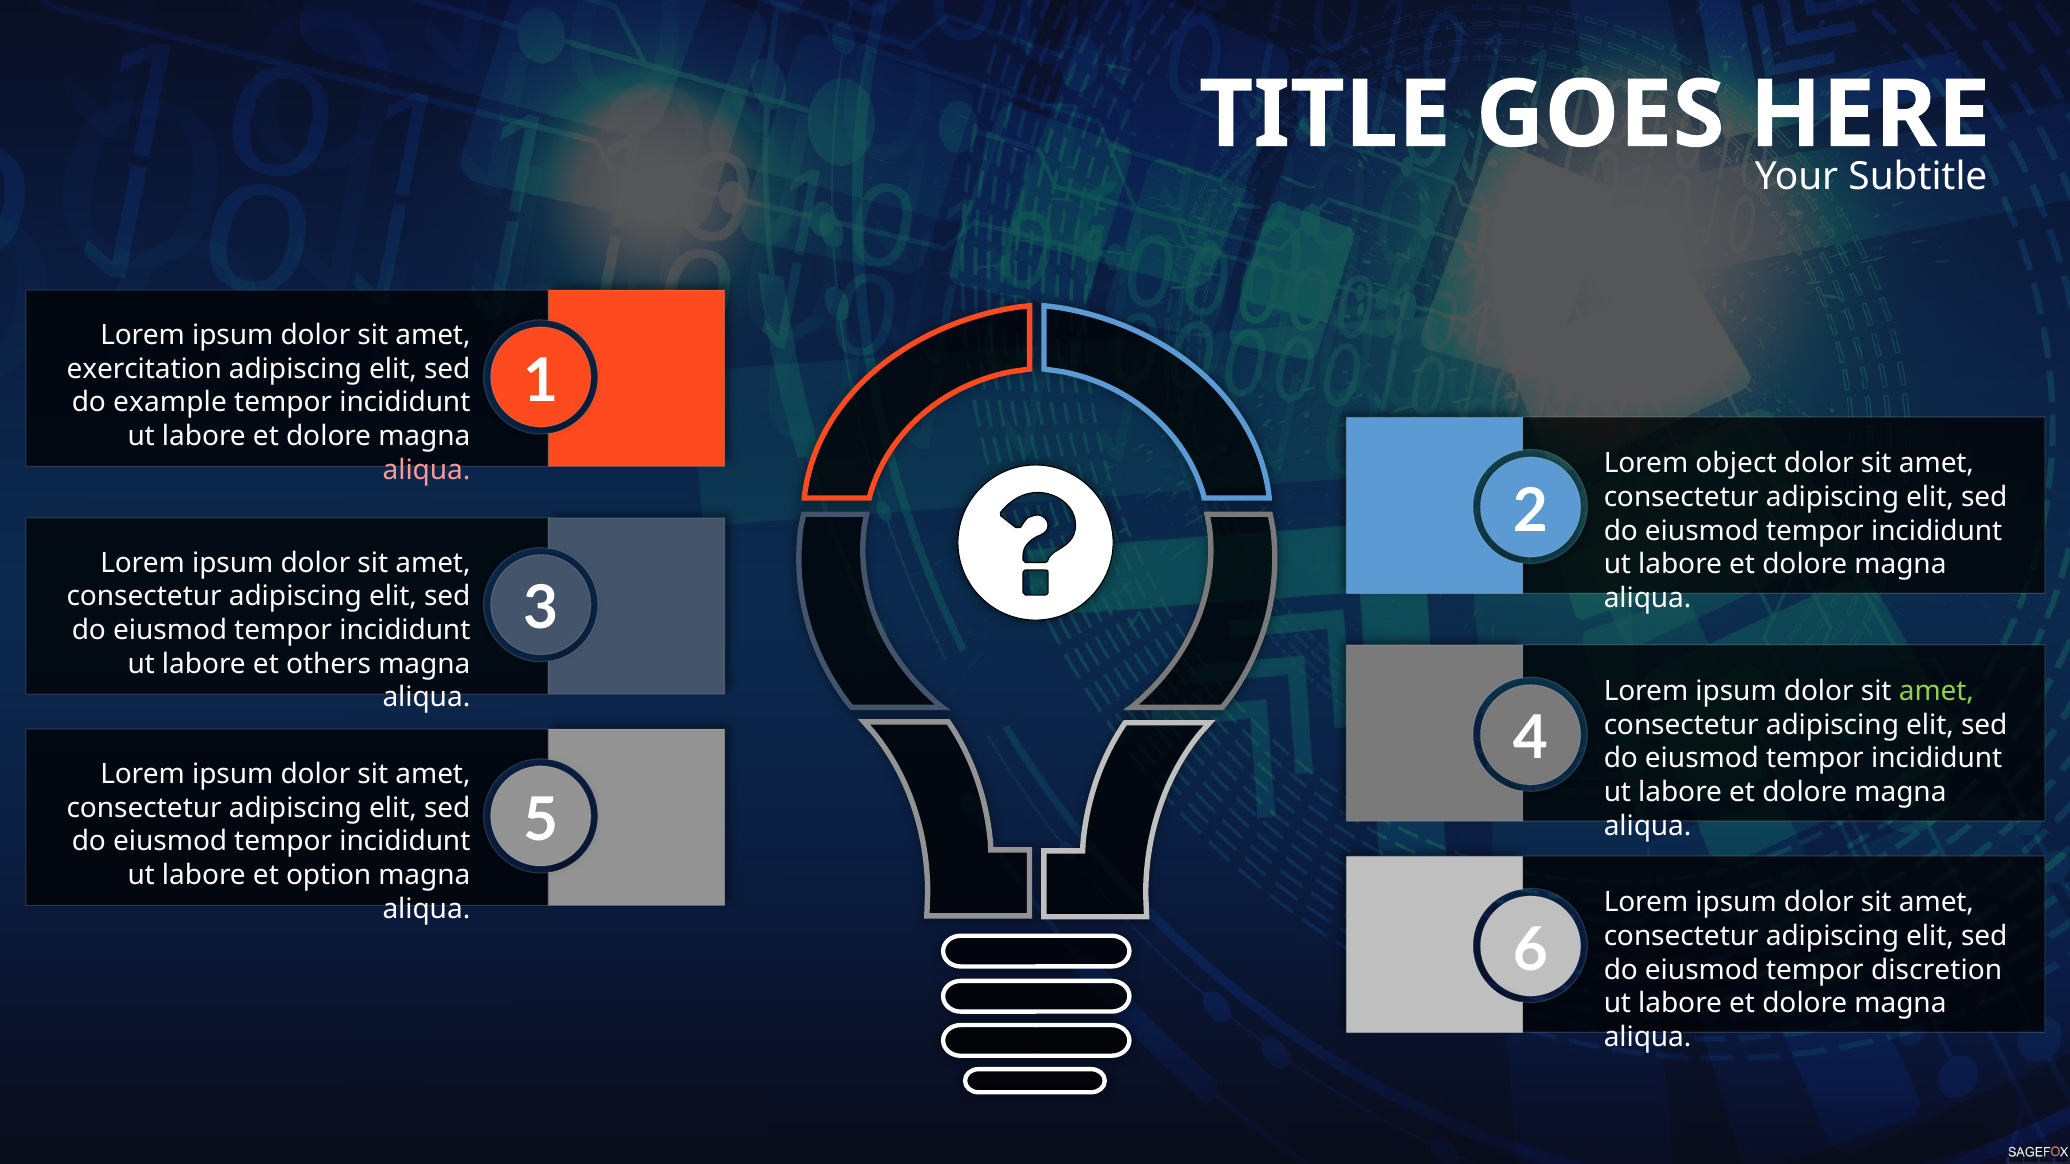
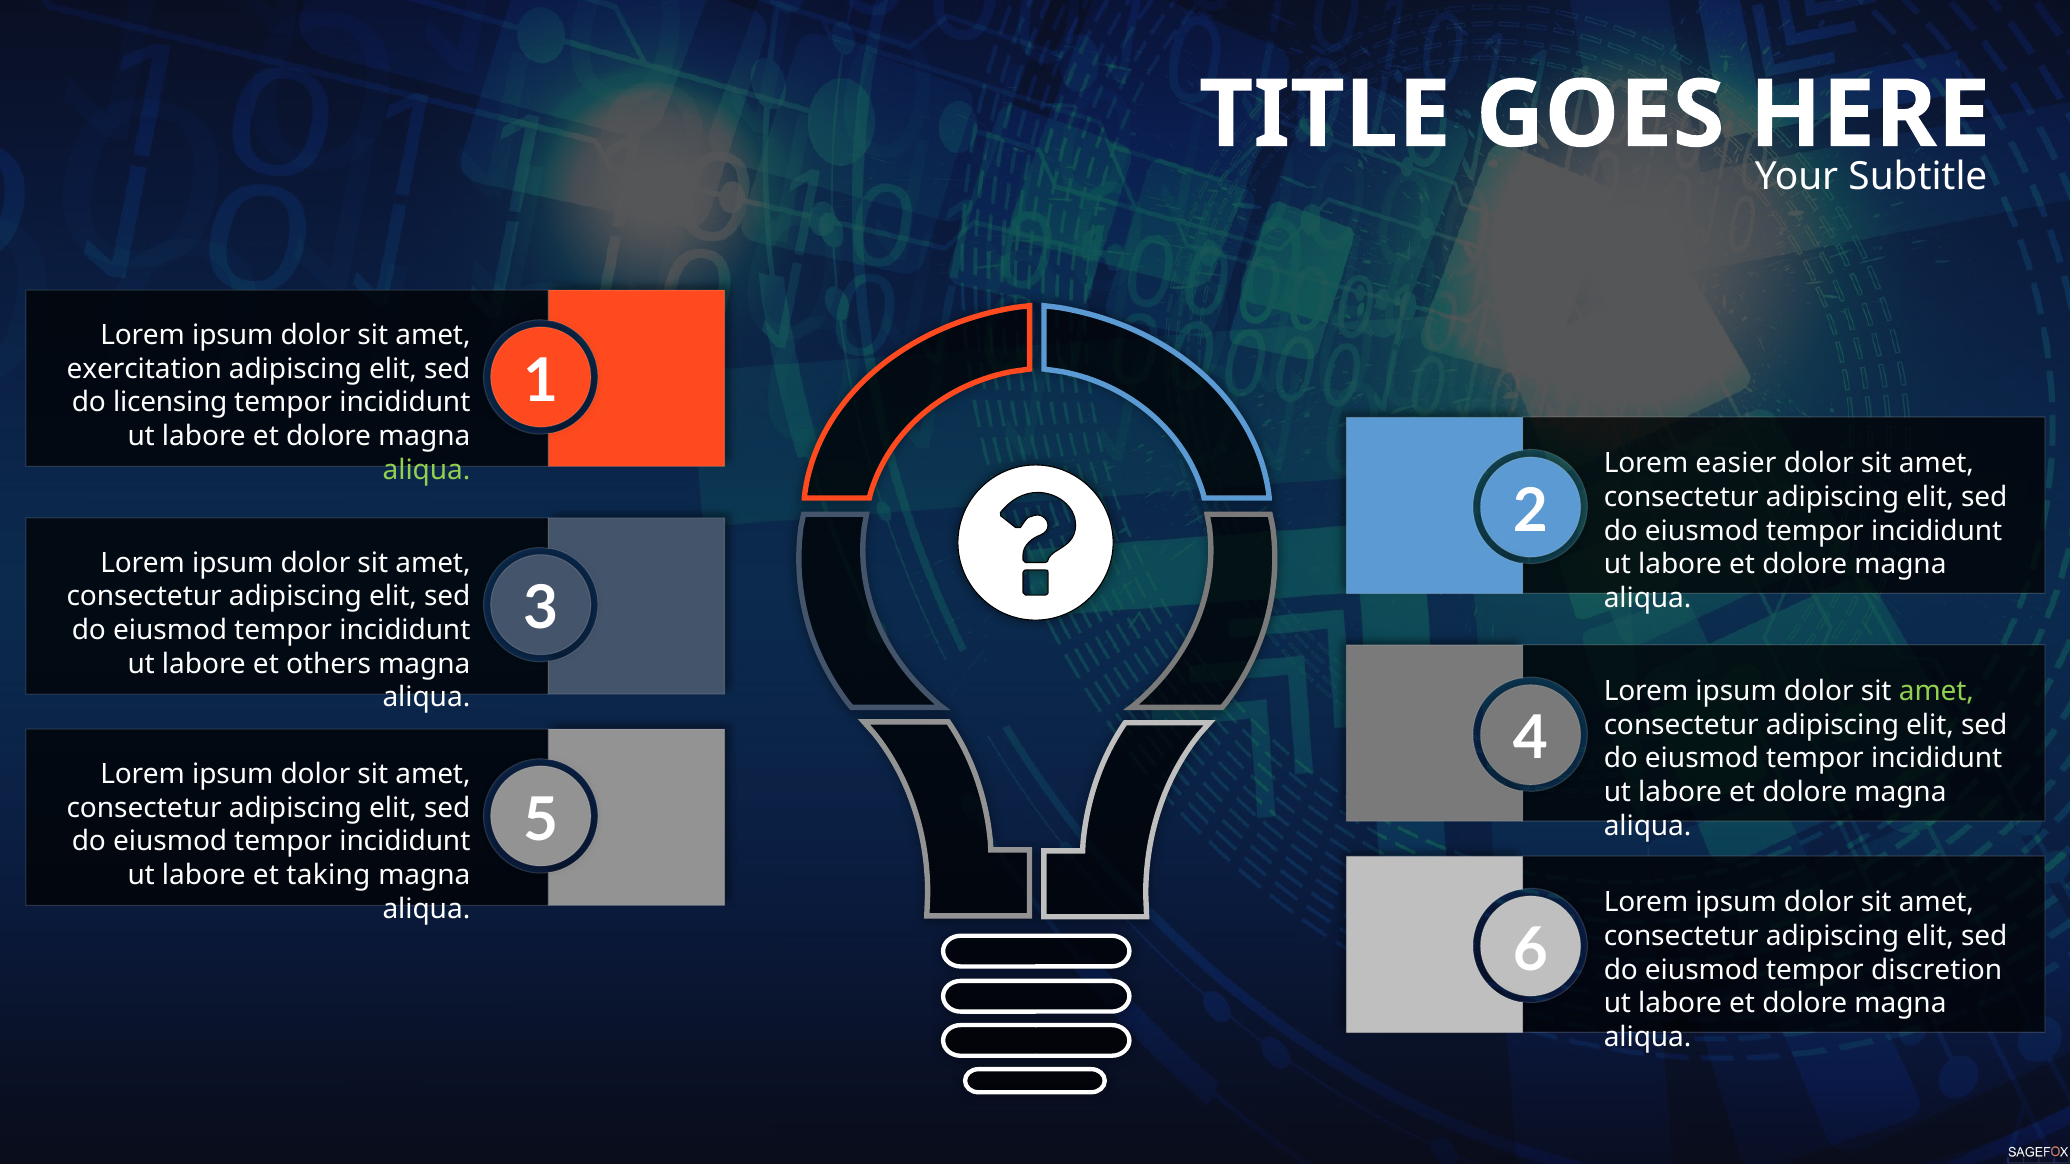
example: example -> licensing (170, 403)
object: object -> easier (1736, 464)
aliqua colour: pink -> light green (427, 470)
option: option -> taking (328, 875)
